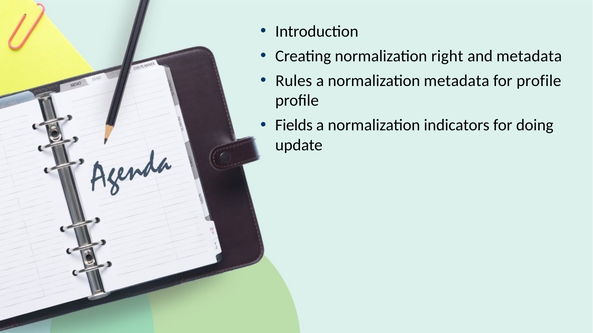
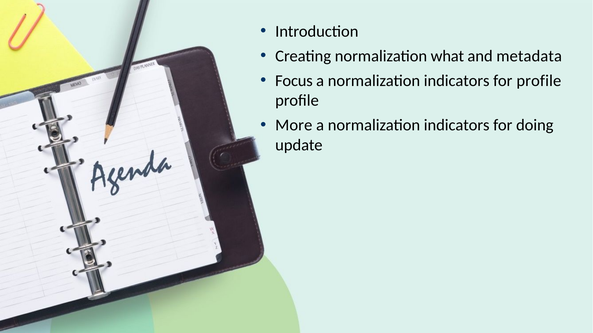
right: right -> what (447, 56)
Rules: Rules -> Focus (294, 81)
metadata: metadata -> indicators (457, 81)
Fields: Fields -> More (294, 125)
